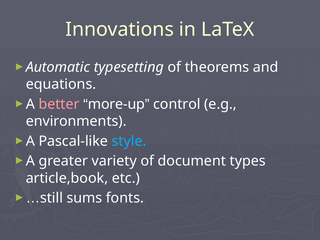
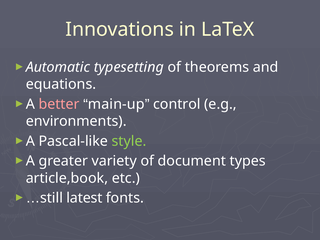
more-up: more-up -> main-up (116, 104)
style colour: light blue -> light green (129, 141)
sums: sums -> latest (84, 198)
